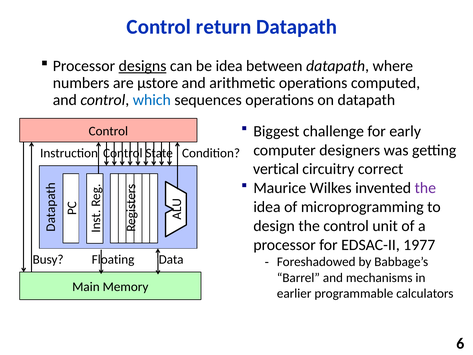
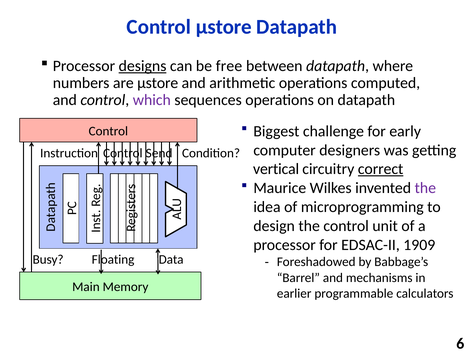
Control return: return -> µstore (224, 27)
be idea: idea -> free (229, 66)
which colour: blue -> purple (152, 100)
State: State -> Send (159, 153)
correct underline: none -> present (381, 169)
1977: 1977 -> 1909 (419, 245)
